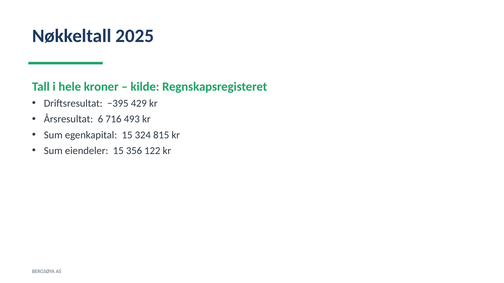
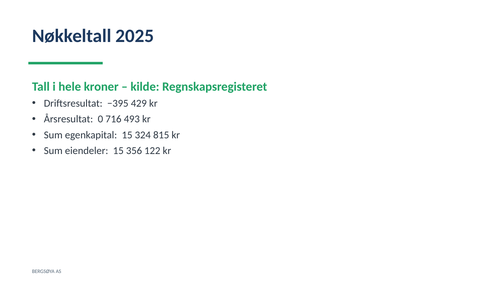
6: 6 -> 0 (100, 119)
